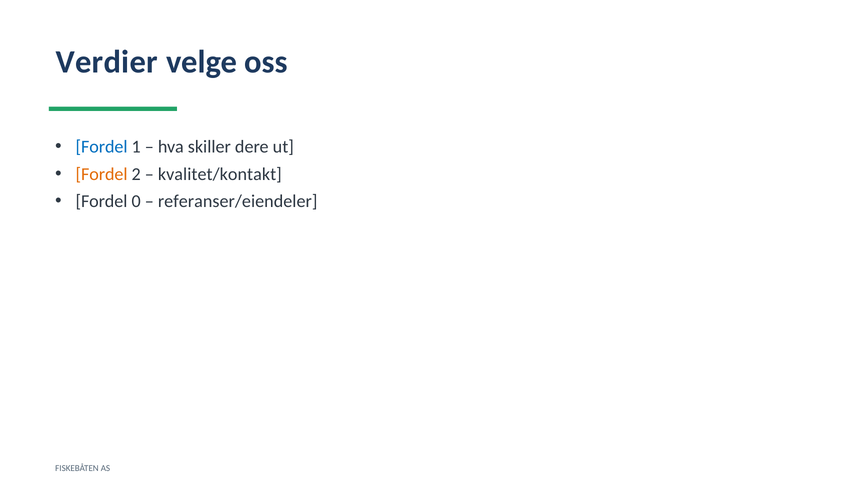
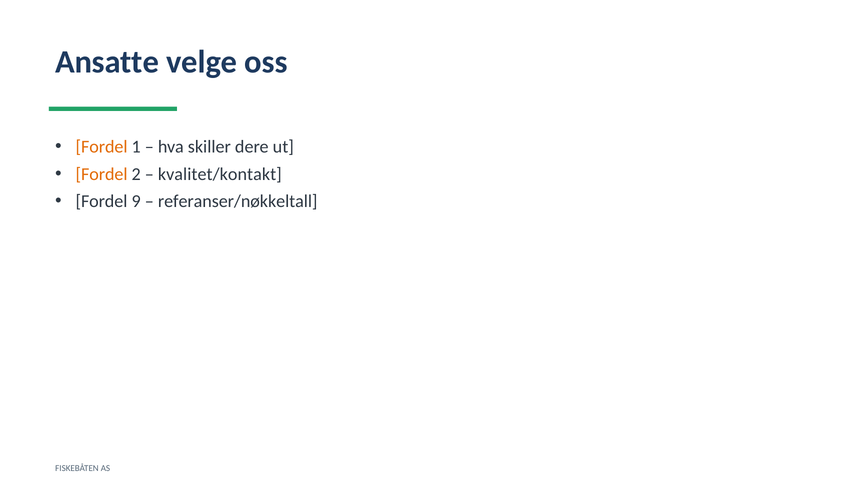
Verdier: Verdier -> Ansatte (107, 62)
Fordel colour: blue -> orange (102, 147)
0: 0 -> 9 (136, 201)
referanser/eiendeler: referanser/eiendeler -> referanser/nøkkeltall (238, 201)
